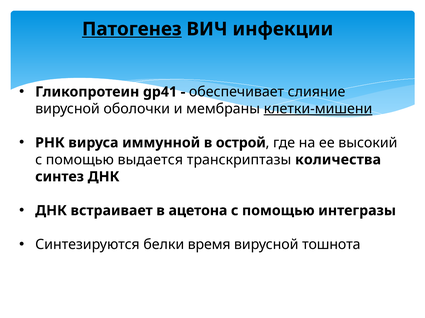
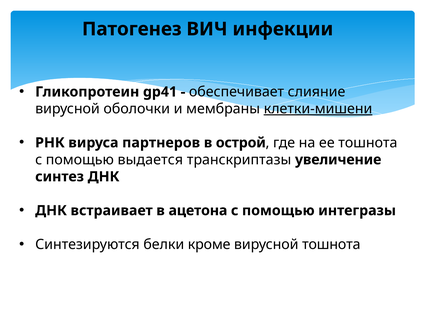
Патогенез underline: present -> none (132, 29)
иммунной: иммунной -> партнеров (161, 143)
ее высокий: высокий -> тошнота (368, 143)
количества: количества -> увеличение (338, 160)
время: время -> кроме (209, 245)
